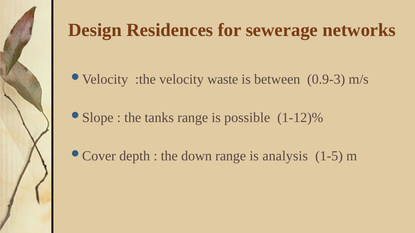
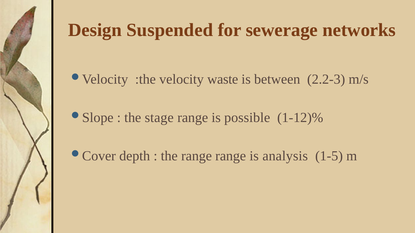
Residences: Residences -> Suspended (170, 30)
0.9-3: 0.9-3 -> 2.2-3 (326, 79)
tanks: tanks -> stage (159, 118)
the down: down -> range (197, 156)
